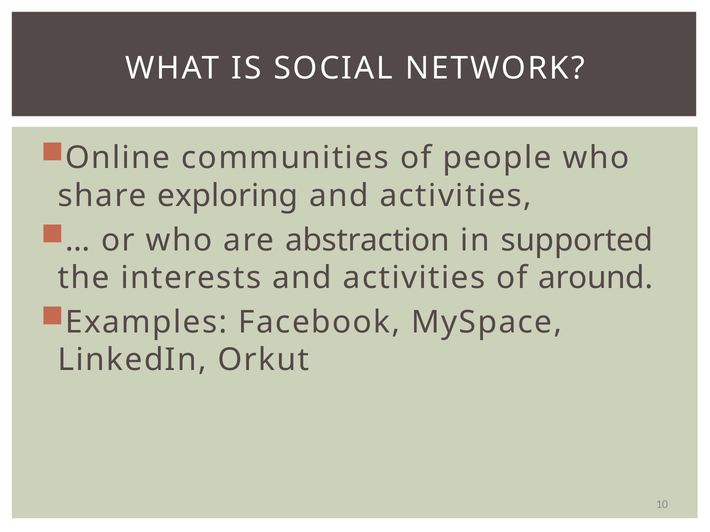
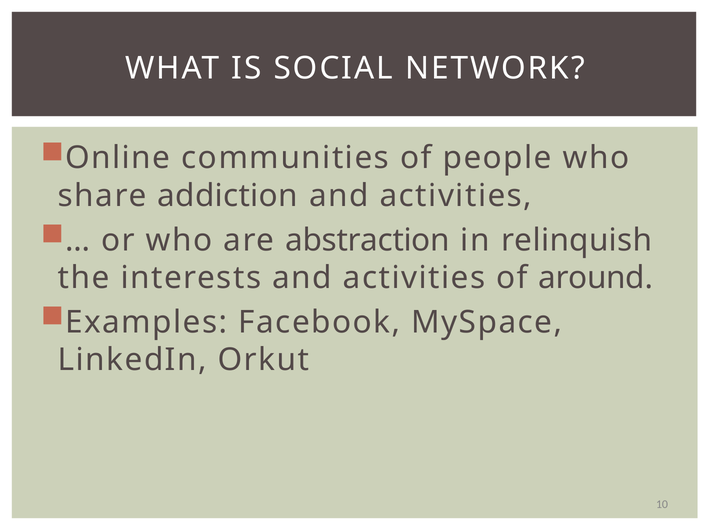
exploring: exploring -> addiction (228, 196)
supported: supported -> relinquish (577, 240)
